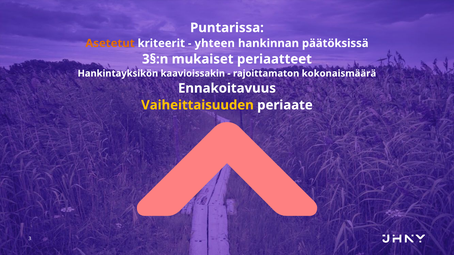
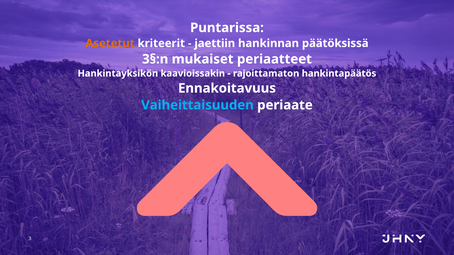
yhteen: yhteen -> jaettiin (215, 43)
kokonaismäärä: kokonaismäärä -> hankintapäätös (339, 74)
Vaiheittaisuuden colour: yellow -> light blue (197, 105)
